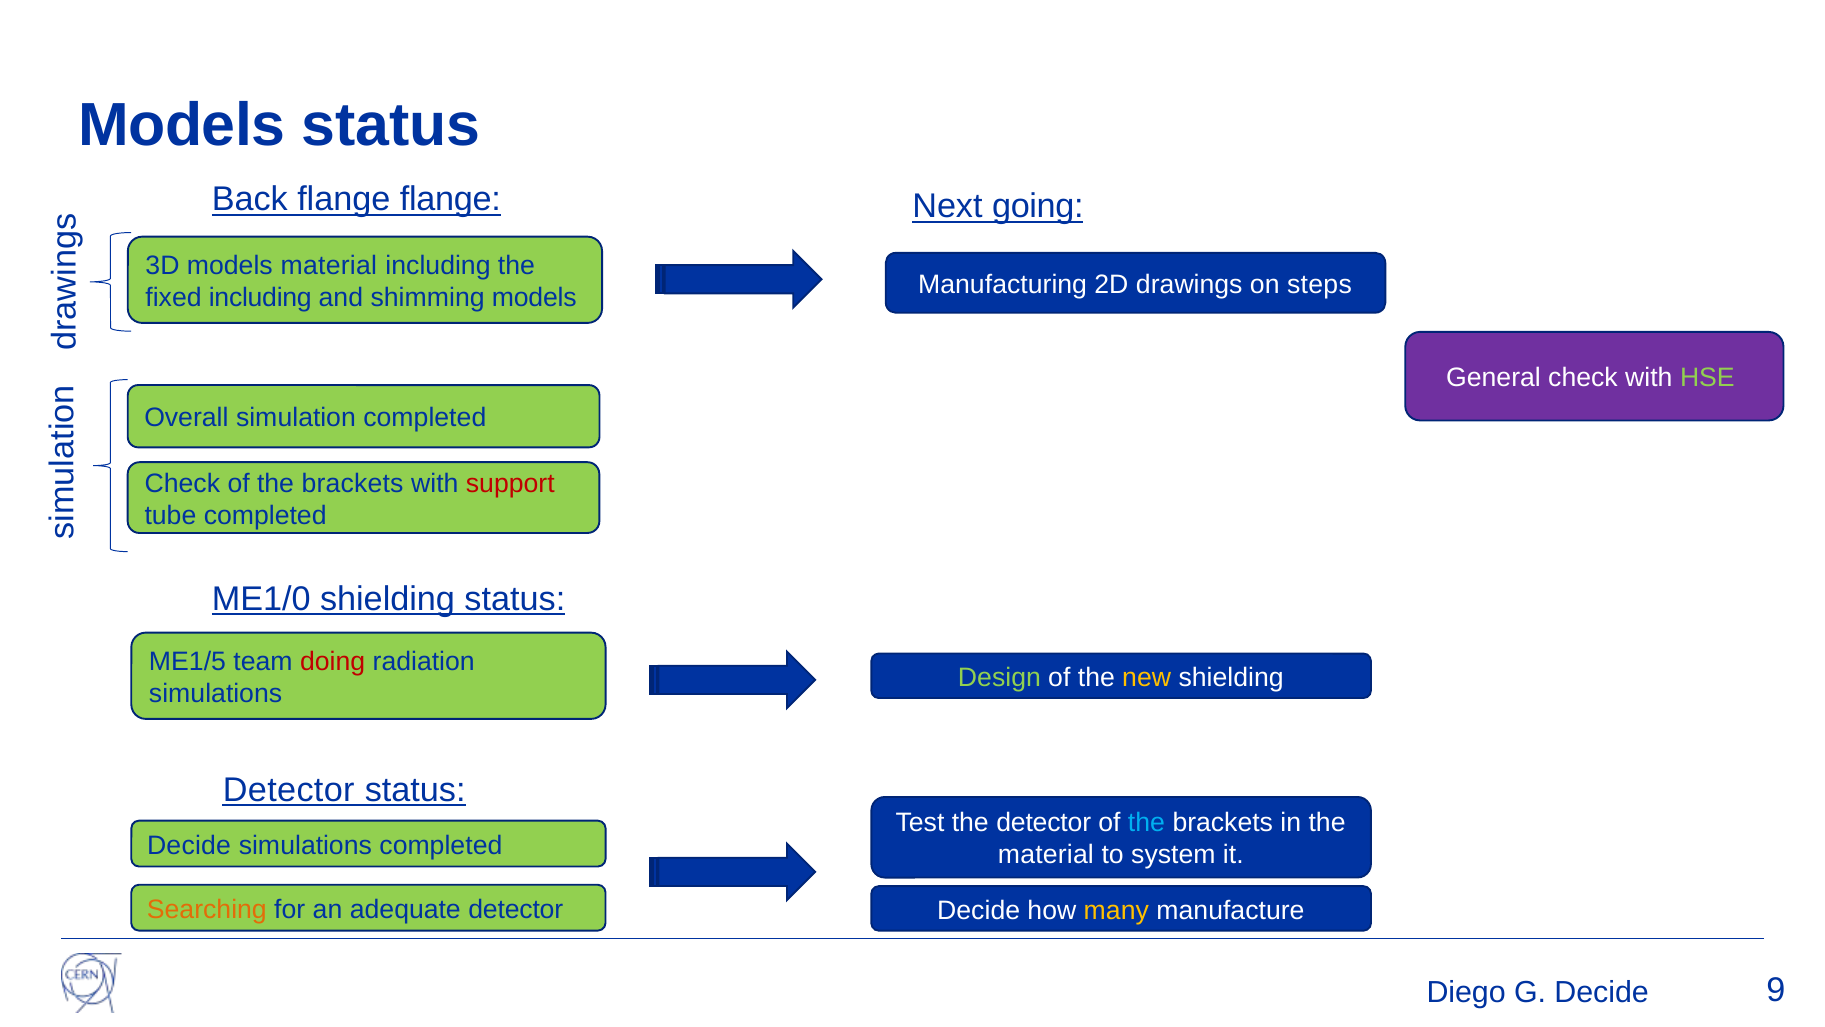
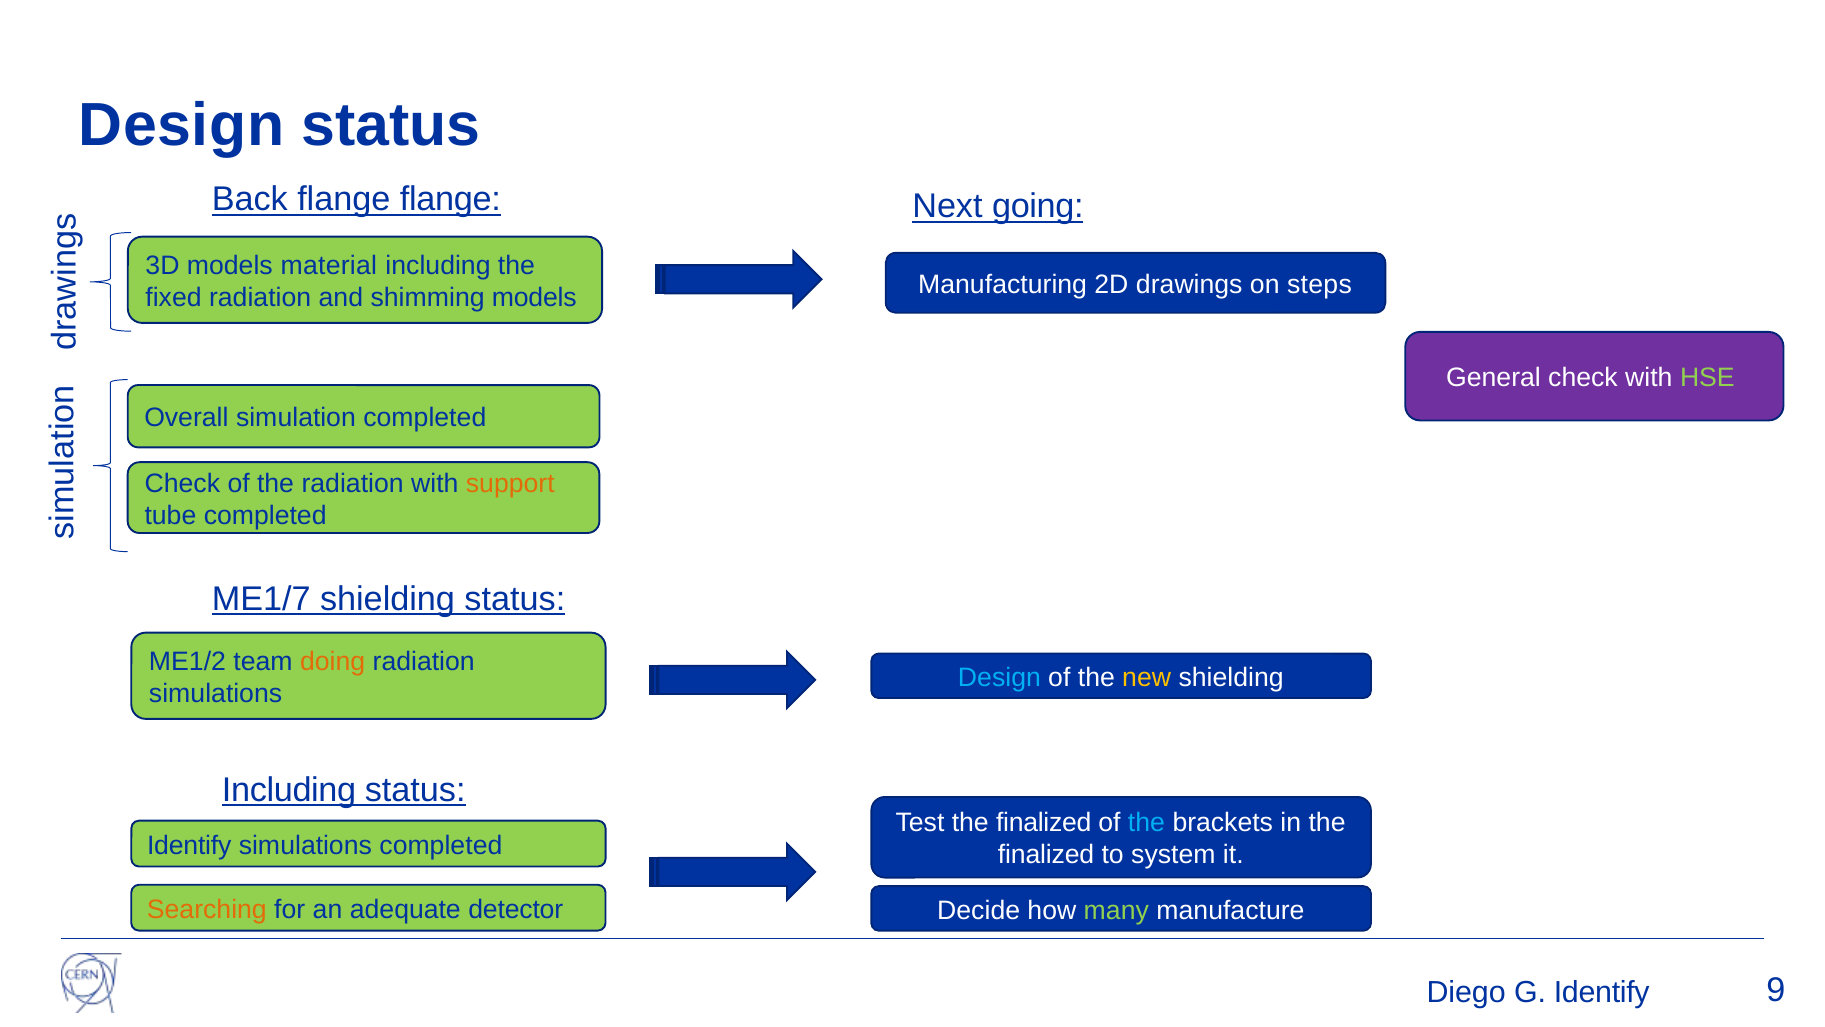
Models: Models -> Design (181, 125)
fixed including: including -> radiation (260, 297)
Check of the brackets: brackets -> radiation (353, 483)
support colour: red -> orange (510, 483)
ME1/0: ME1/0 -> ME1/7 (261, 599)
ME1/5: ME1/5 -> ME1/2 (187, 661)
doing colour: red -> orange (333, 661)
Design colour: light green -> light blue (999, 677)
Detector: Detector -> Including (289, 790)
Test the detector: detector -> finalized (1044, 823)
Decide: Decide -> Identify (189, 845)
material: material -> finalized (1046, 855)
many colour: yellow -> light green (1116, 910)
G Decide: Decide -> Identify (1602, 992)
